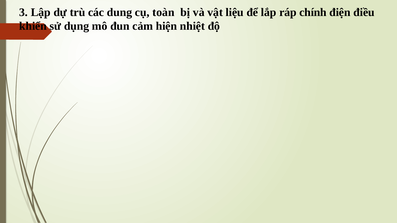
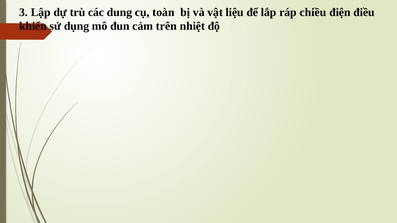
chính: chính -> chiều (313, 12)
hiện: hiện -> trên (166, 26)
